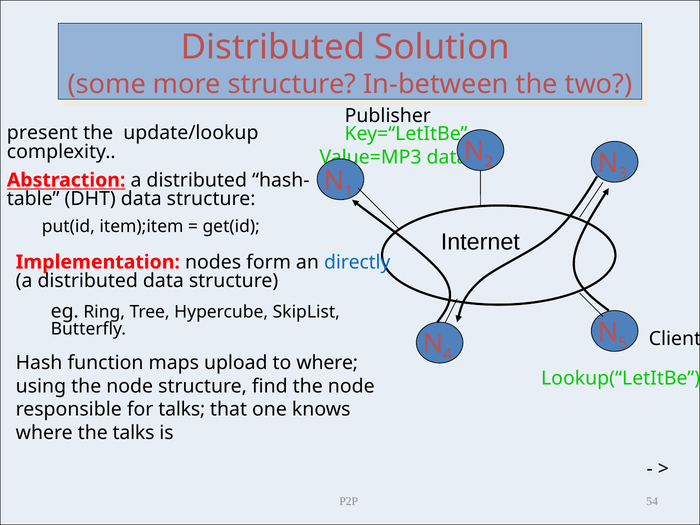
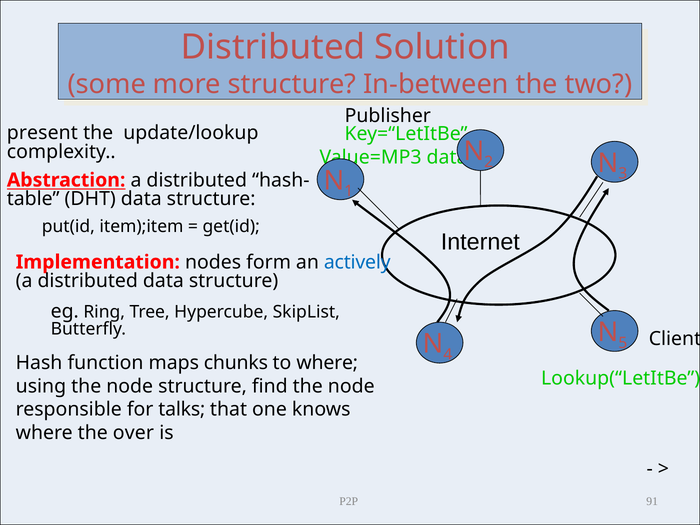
directly: directly -> actively (357, 262)
upload: upload -> chunks (236, 363)
the talks: talks -> over (133, 433)
54: 54 -> 91 (652, 501)
